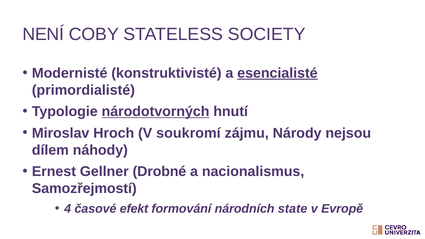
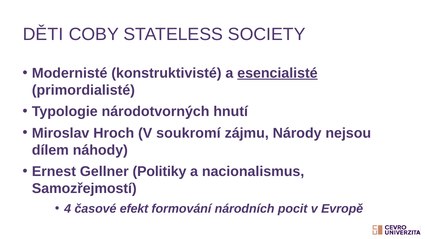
NENÍ: NENÍ -> DĚTI (43, 34)
národotvorných underline: present -> none (156, 112)
Drobné: Drobné -> Politiky (159, 172)
state: state -> pocit (293, 209)
